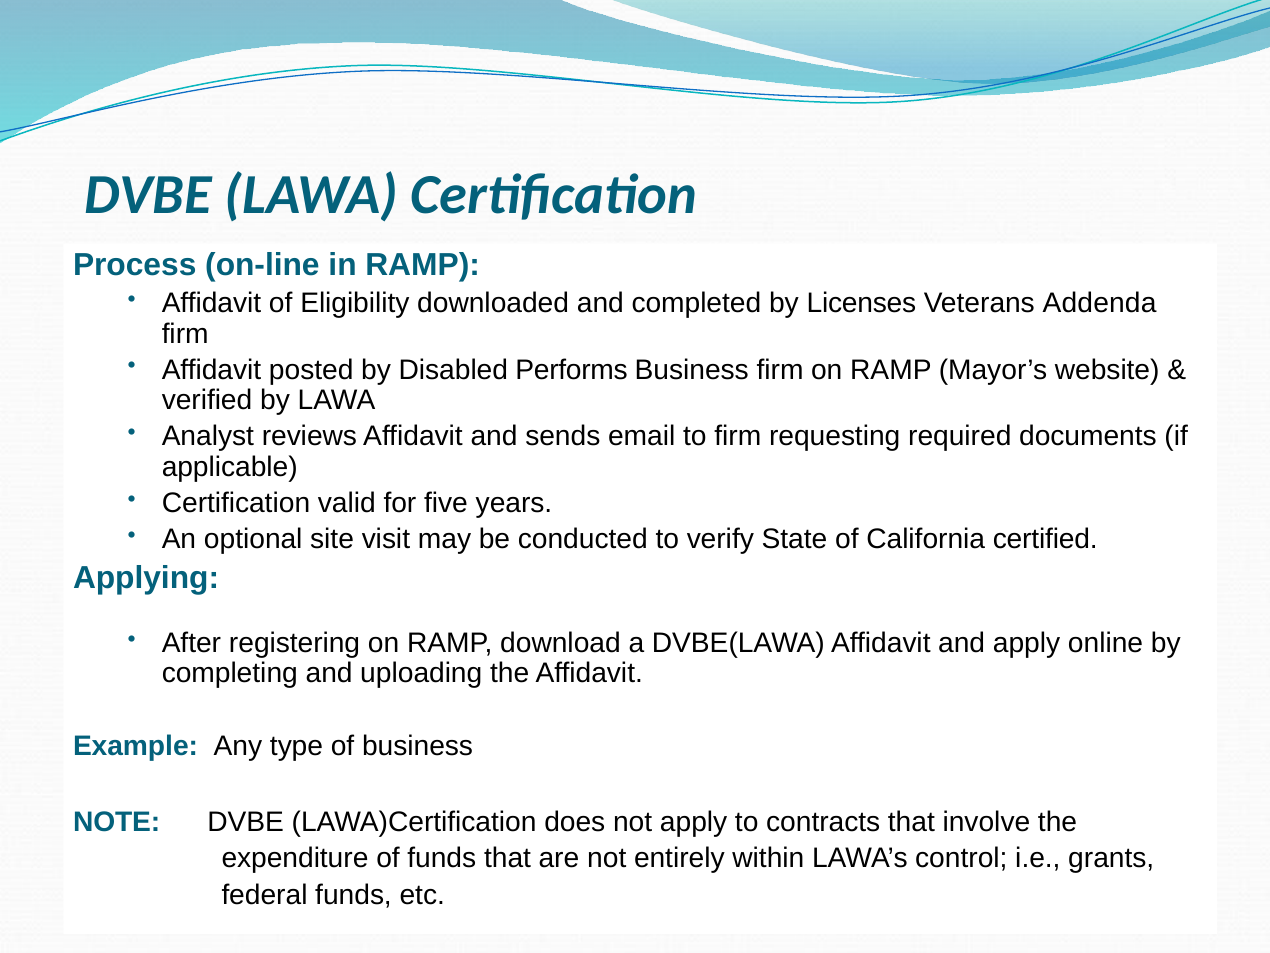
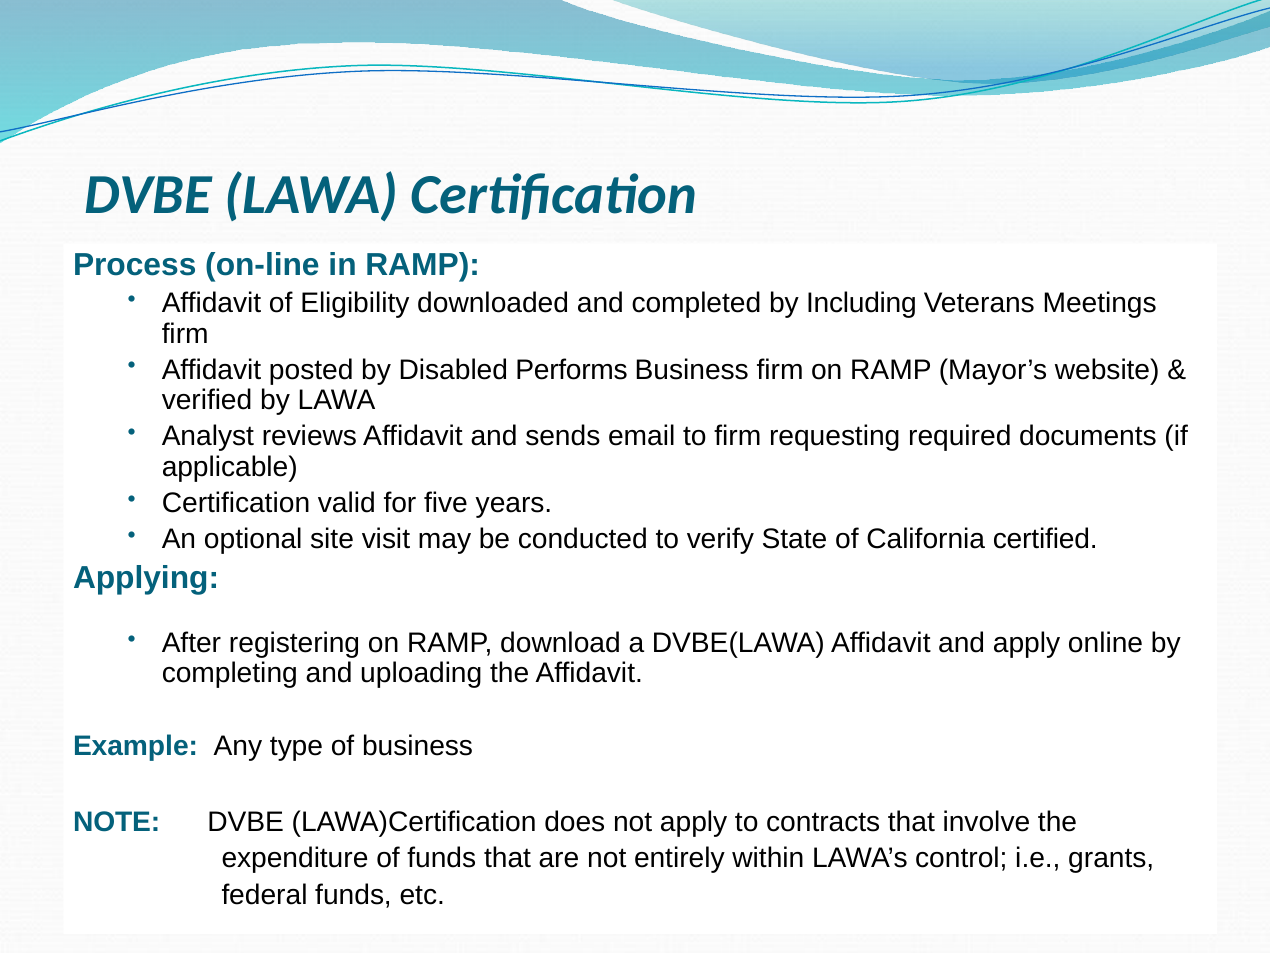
Licenses: Licenses -> Including (861, 303)
Addenda: Addenda -> Meetings (1100, 303)
